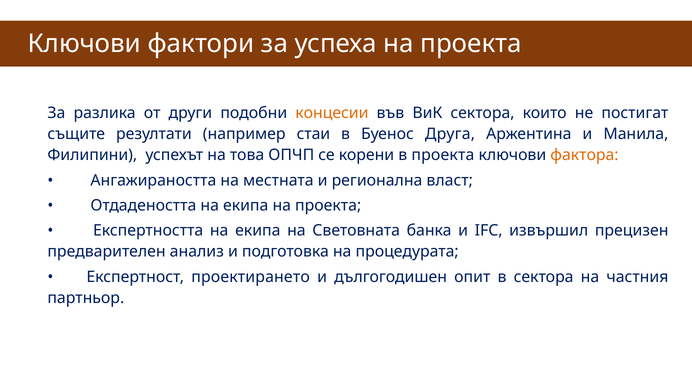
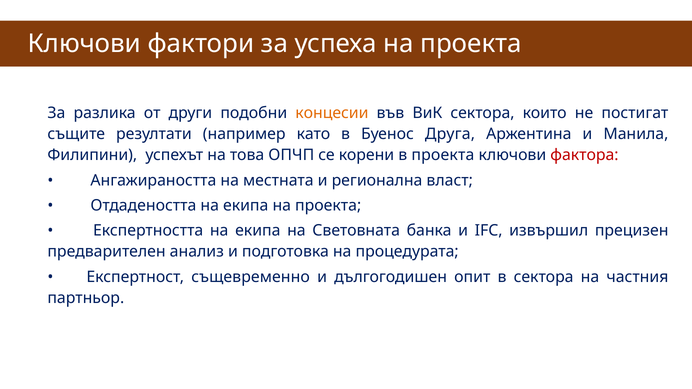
стаи: стаи -> като (313, 134)
фактора colour: orange -> red (584, 155)
проектирането: проектирането -> същевременно (251, 277)
